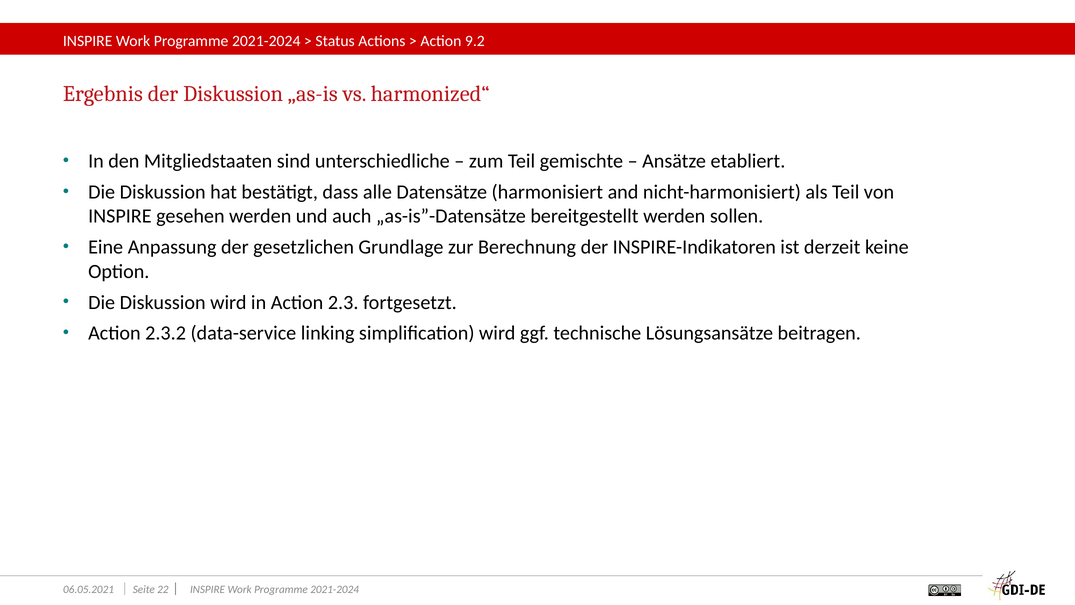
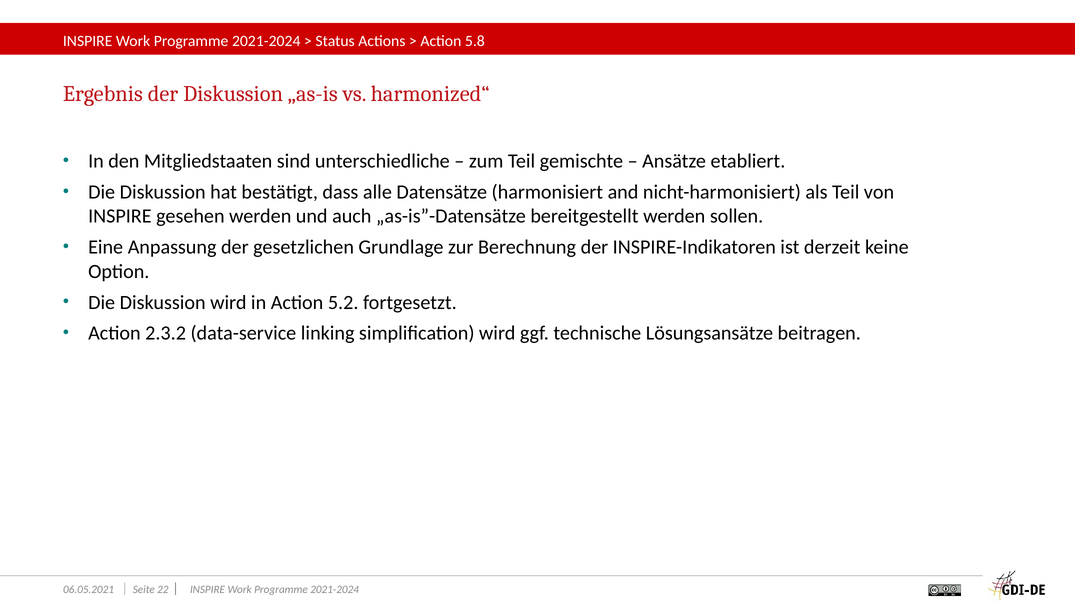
9.2: 9.2 -> 5.8 (475, 41)
2.3: 2.3 -> 5.2 (343, 302)
